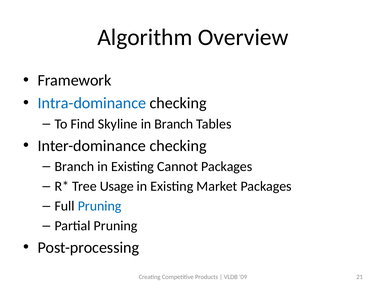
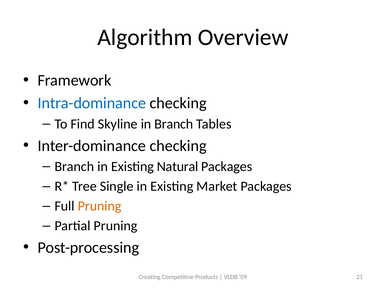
Cannot: Cannot -> Natural (178, 166)
Usage: Usage -> Single (117, 186)
Pruning colour: blue -> orange (100, 206)
